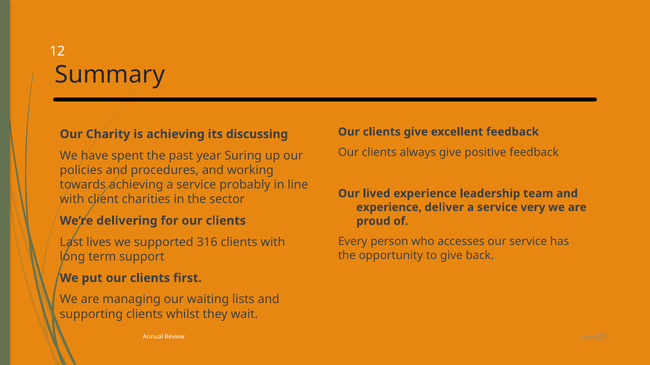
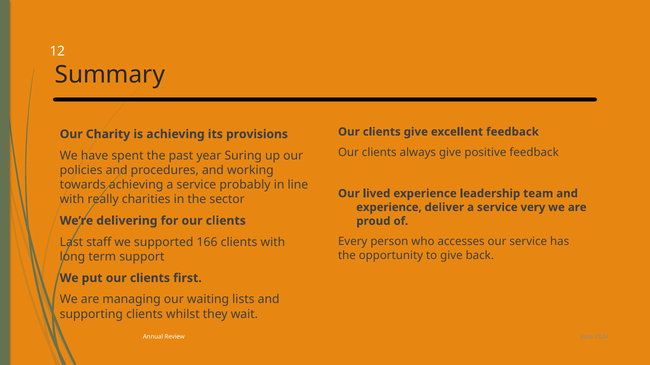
discussing: discussing -> provisions (257, 134)
client: client -> really (103, 200)
lives: lives -> staff (99, 242)
316: 316 -> 166 (207, 242)
